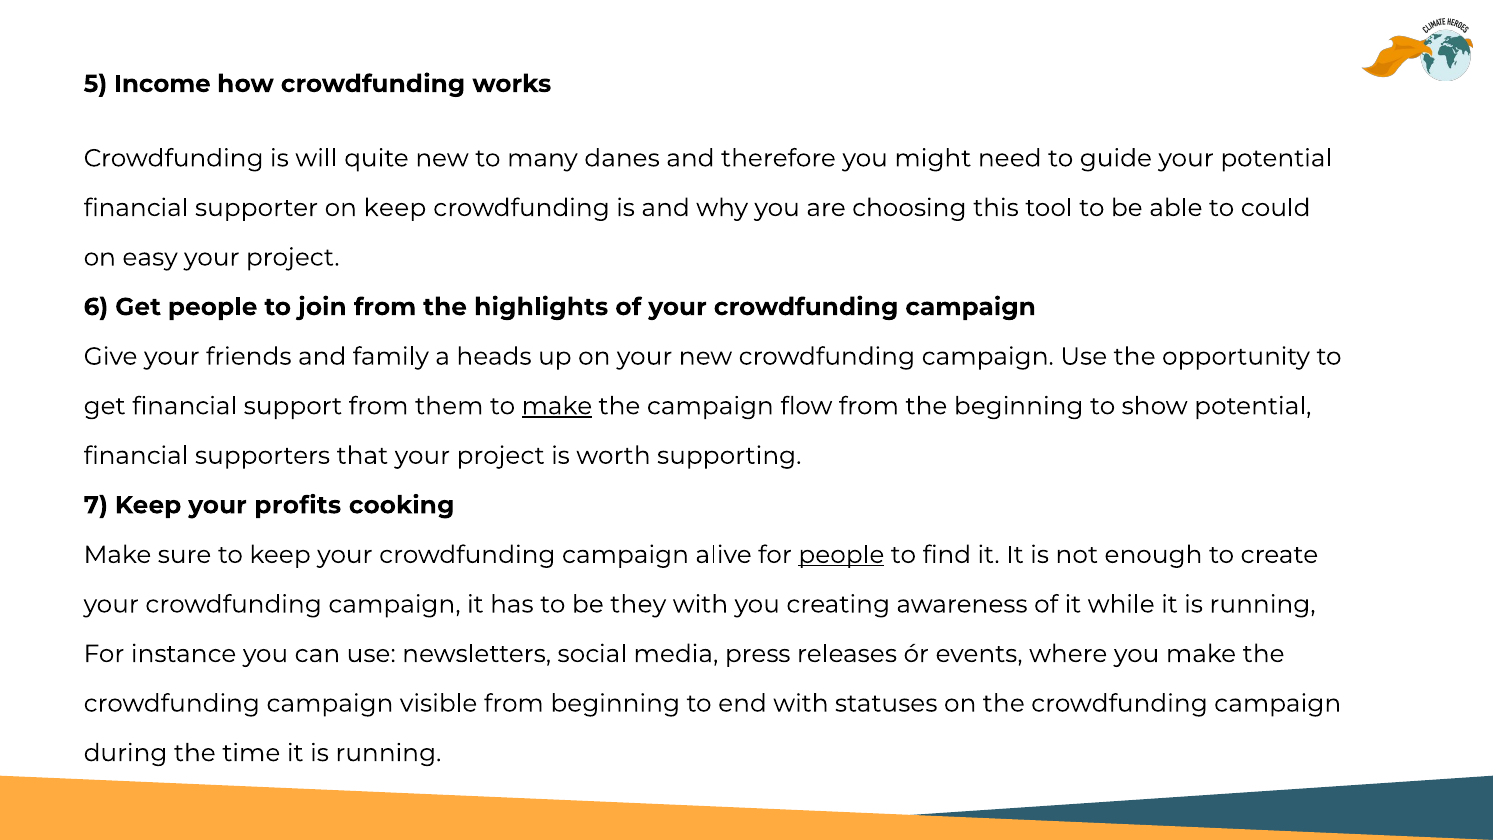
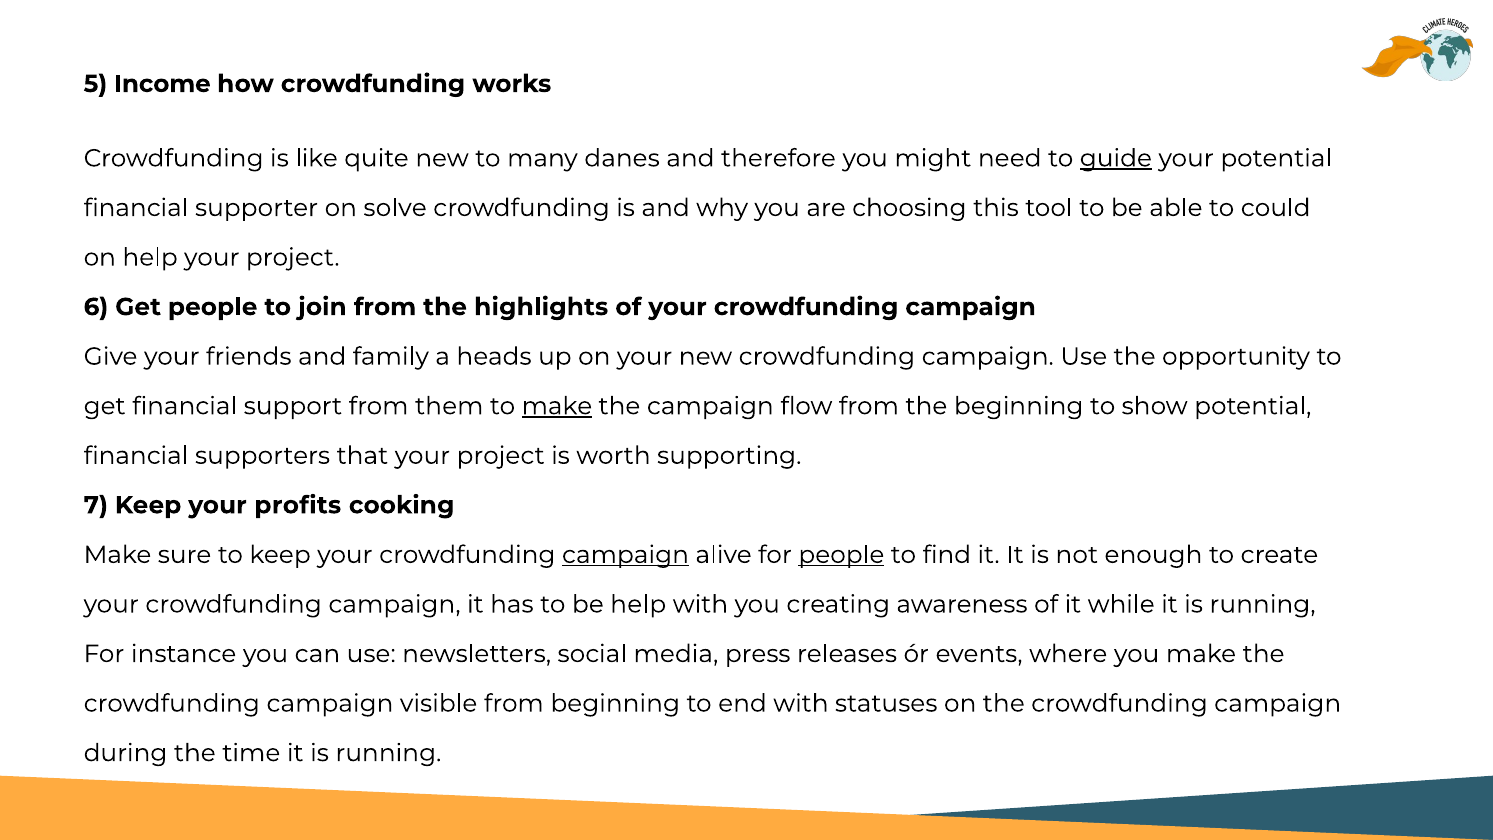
will: will -> like (317, 158)
guide underline: none -> present (1116, 158)
on keep: keep -> solve (395, 208)
on easy: easy -> help (150, 257)
campaign underline: none -> present (625, 555)
be they: they -> help (638, 604)
